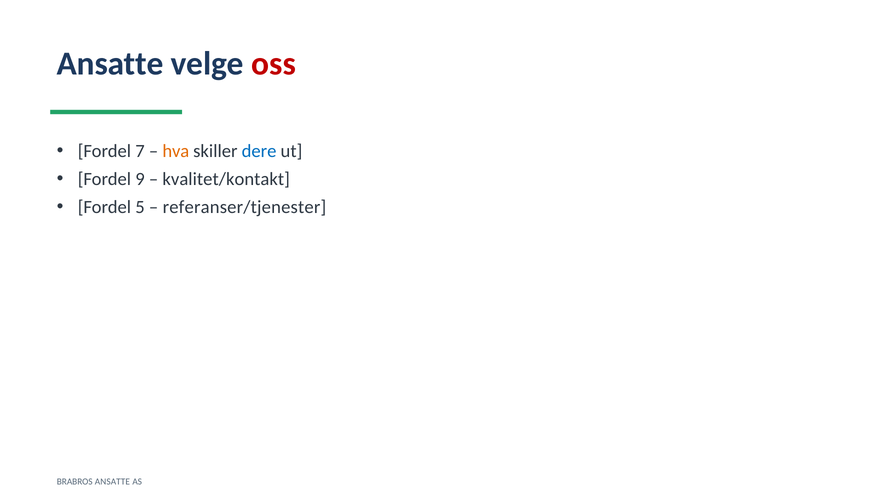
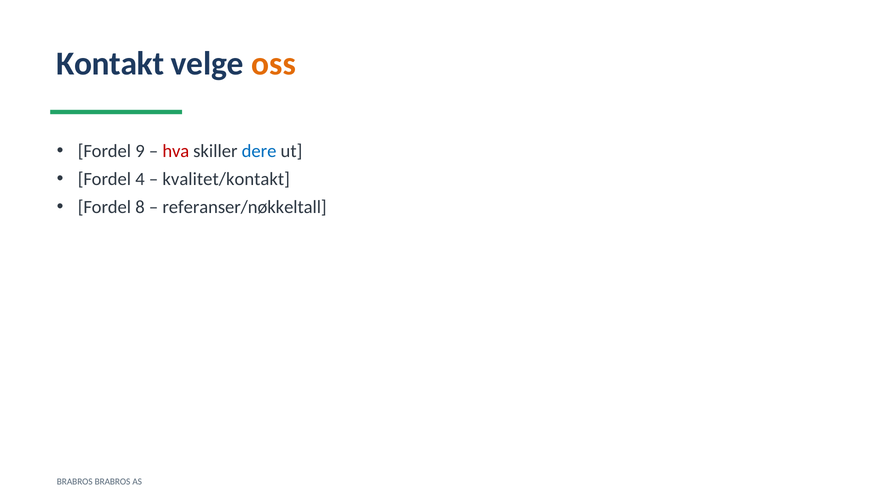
Ansatte: Ansatte -> Kontakt (110, 64)
oss colour: red -> orange (274, 64)
7: 7 -> 9 (140, 151)
hva colour: orange -> red (176, 151)
9: 9 -> 4 (140, 179)
5: 5 -> 8 (140, 207)
referanser/tjenester: referanser/tjenester -> referanser/nøkkeltall (245, 207)
BRABROS ANSATTE: ANSATTE -> BRABROS (113, 482)
